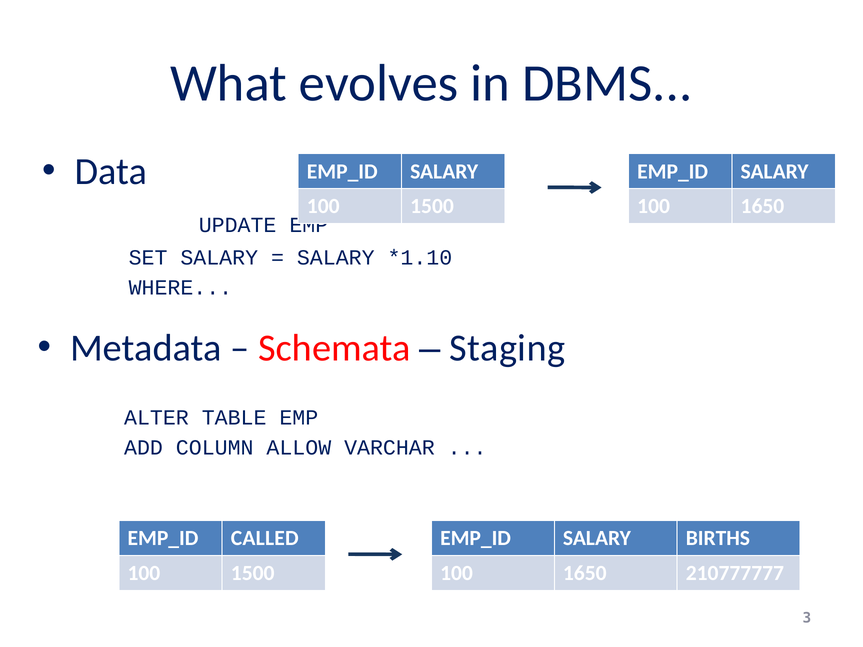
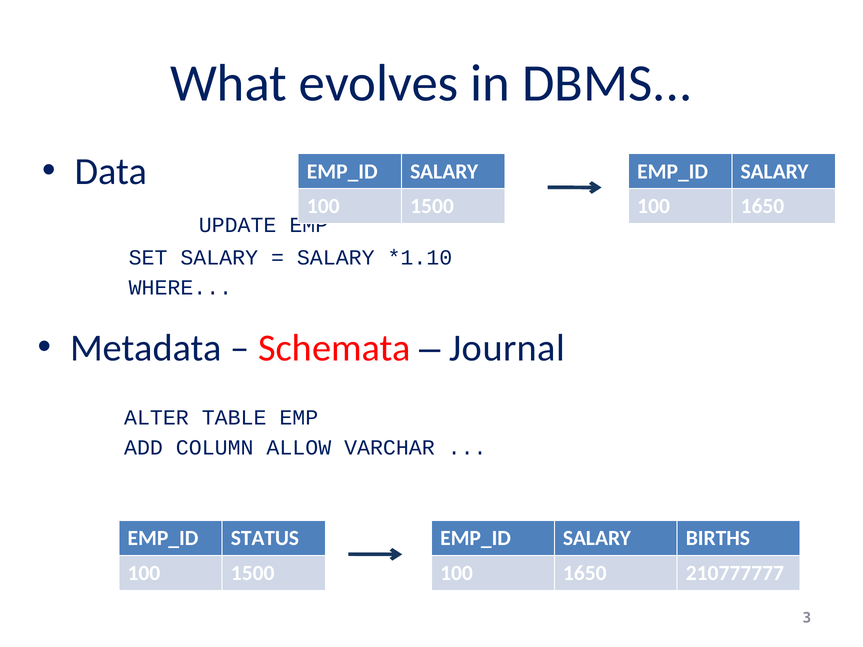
Staging: Staging -> Journal (507, 348)
CALLED: CALLED -> STATUS (265, 538)
